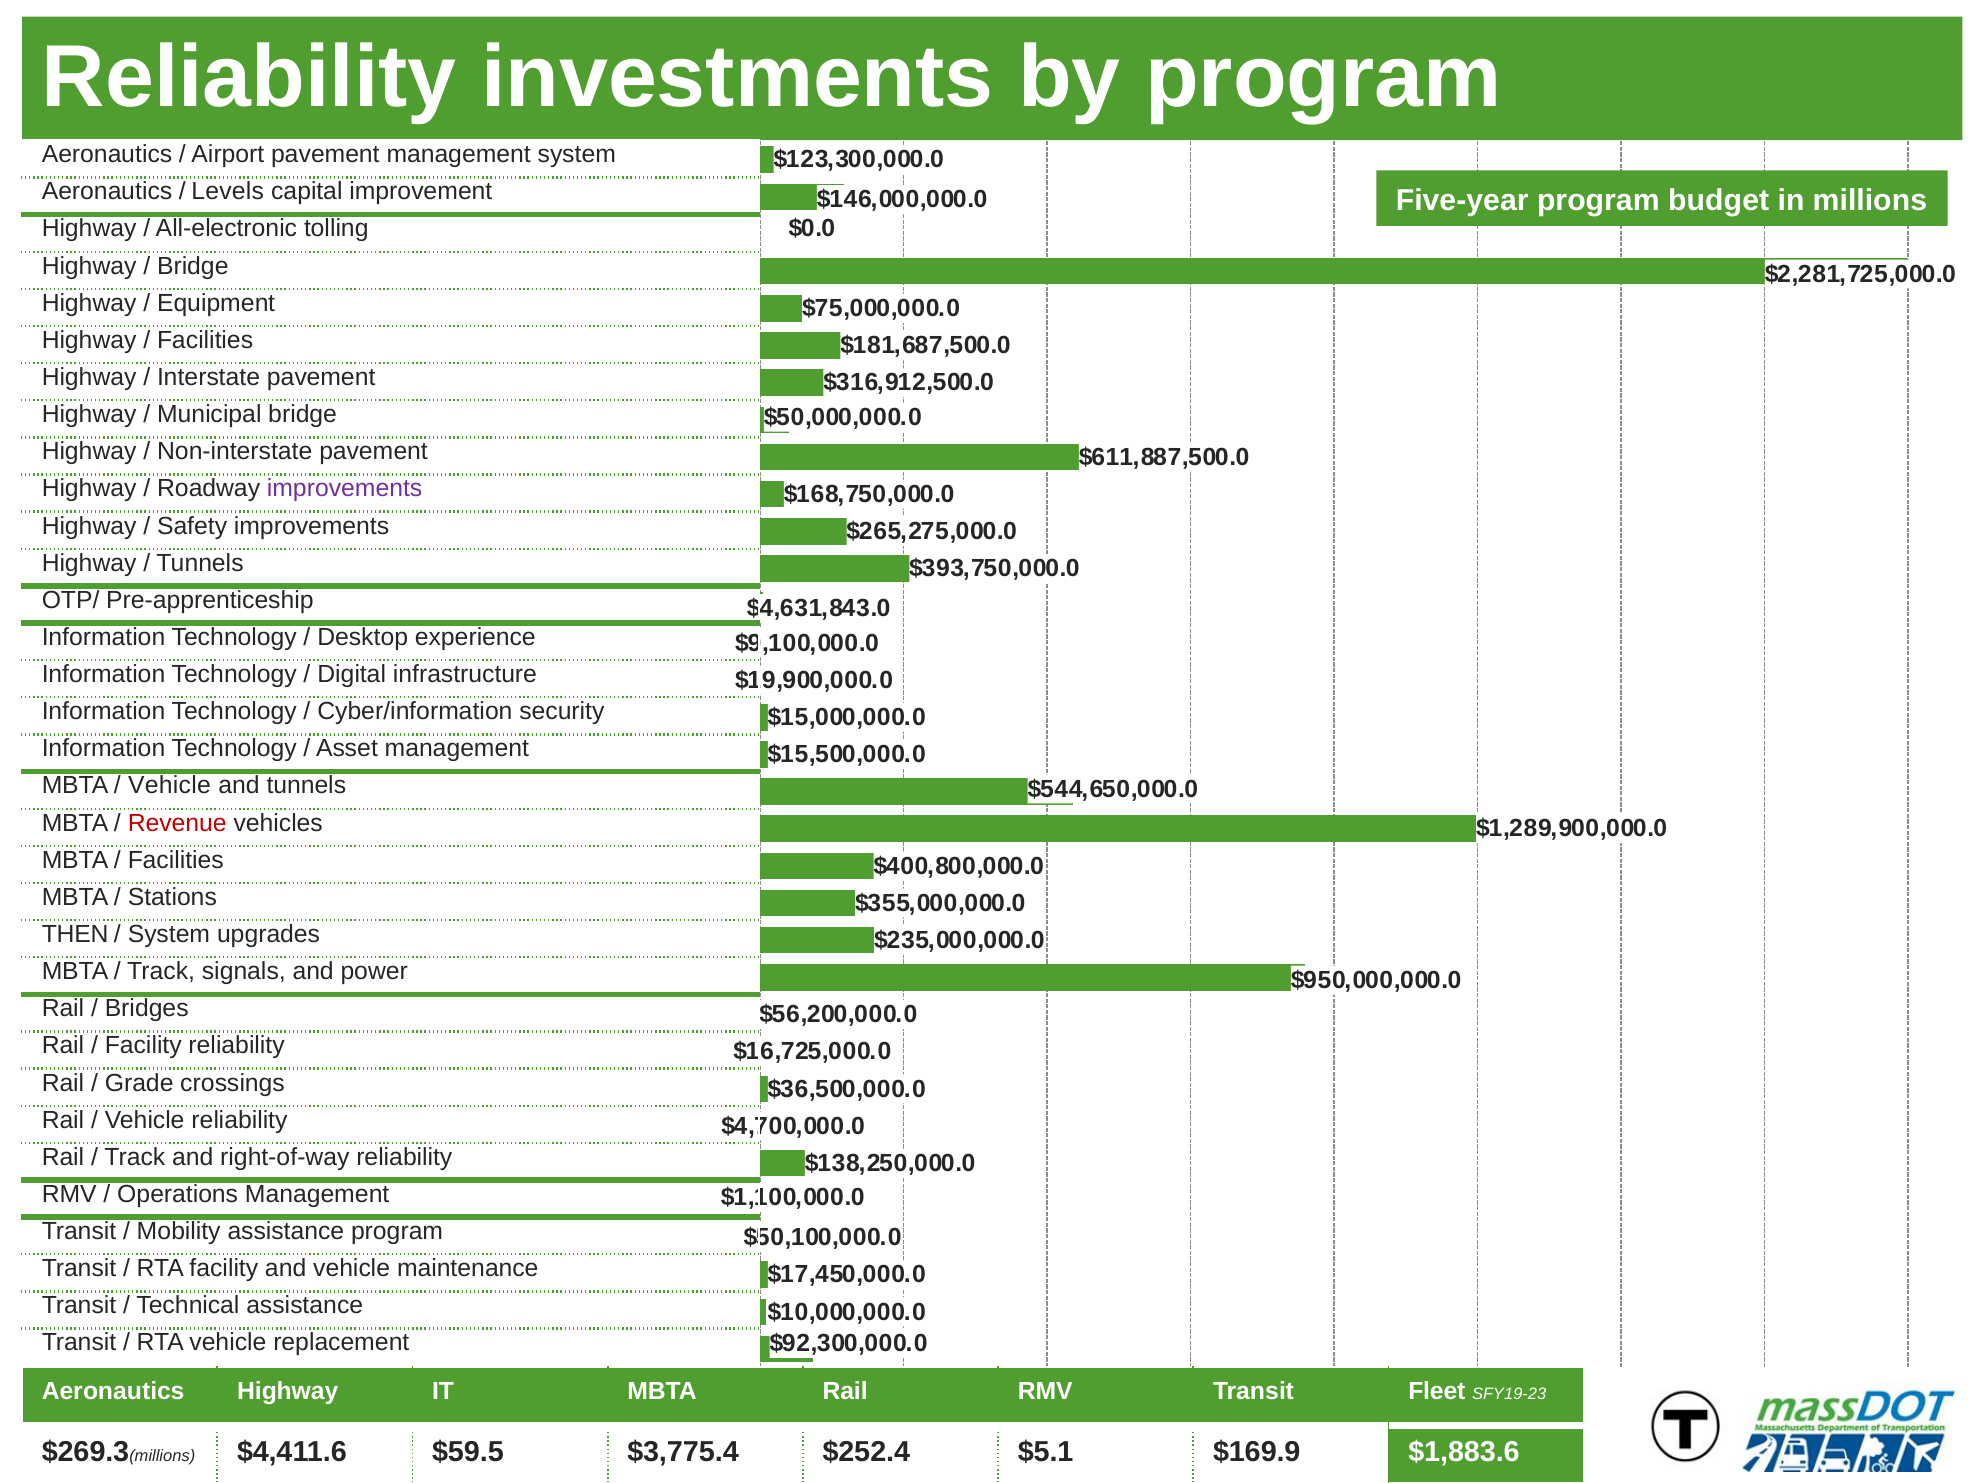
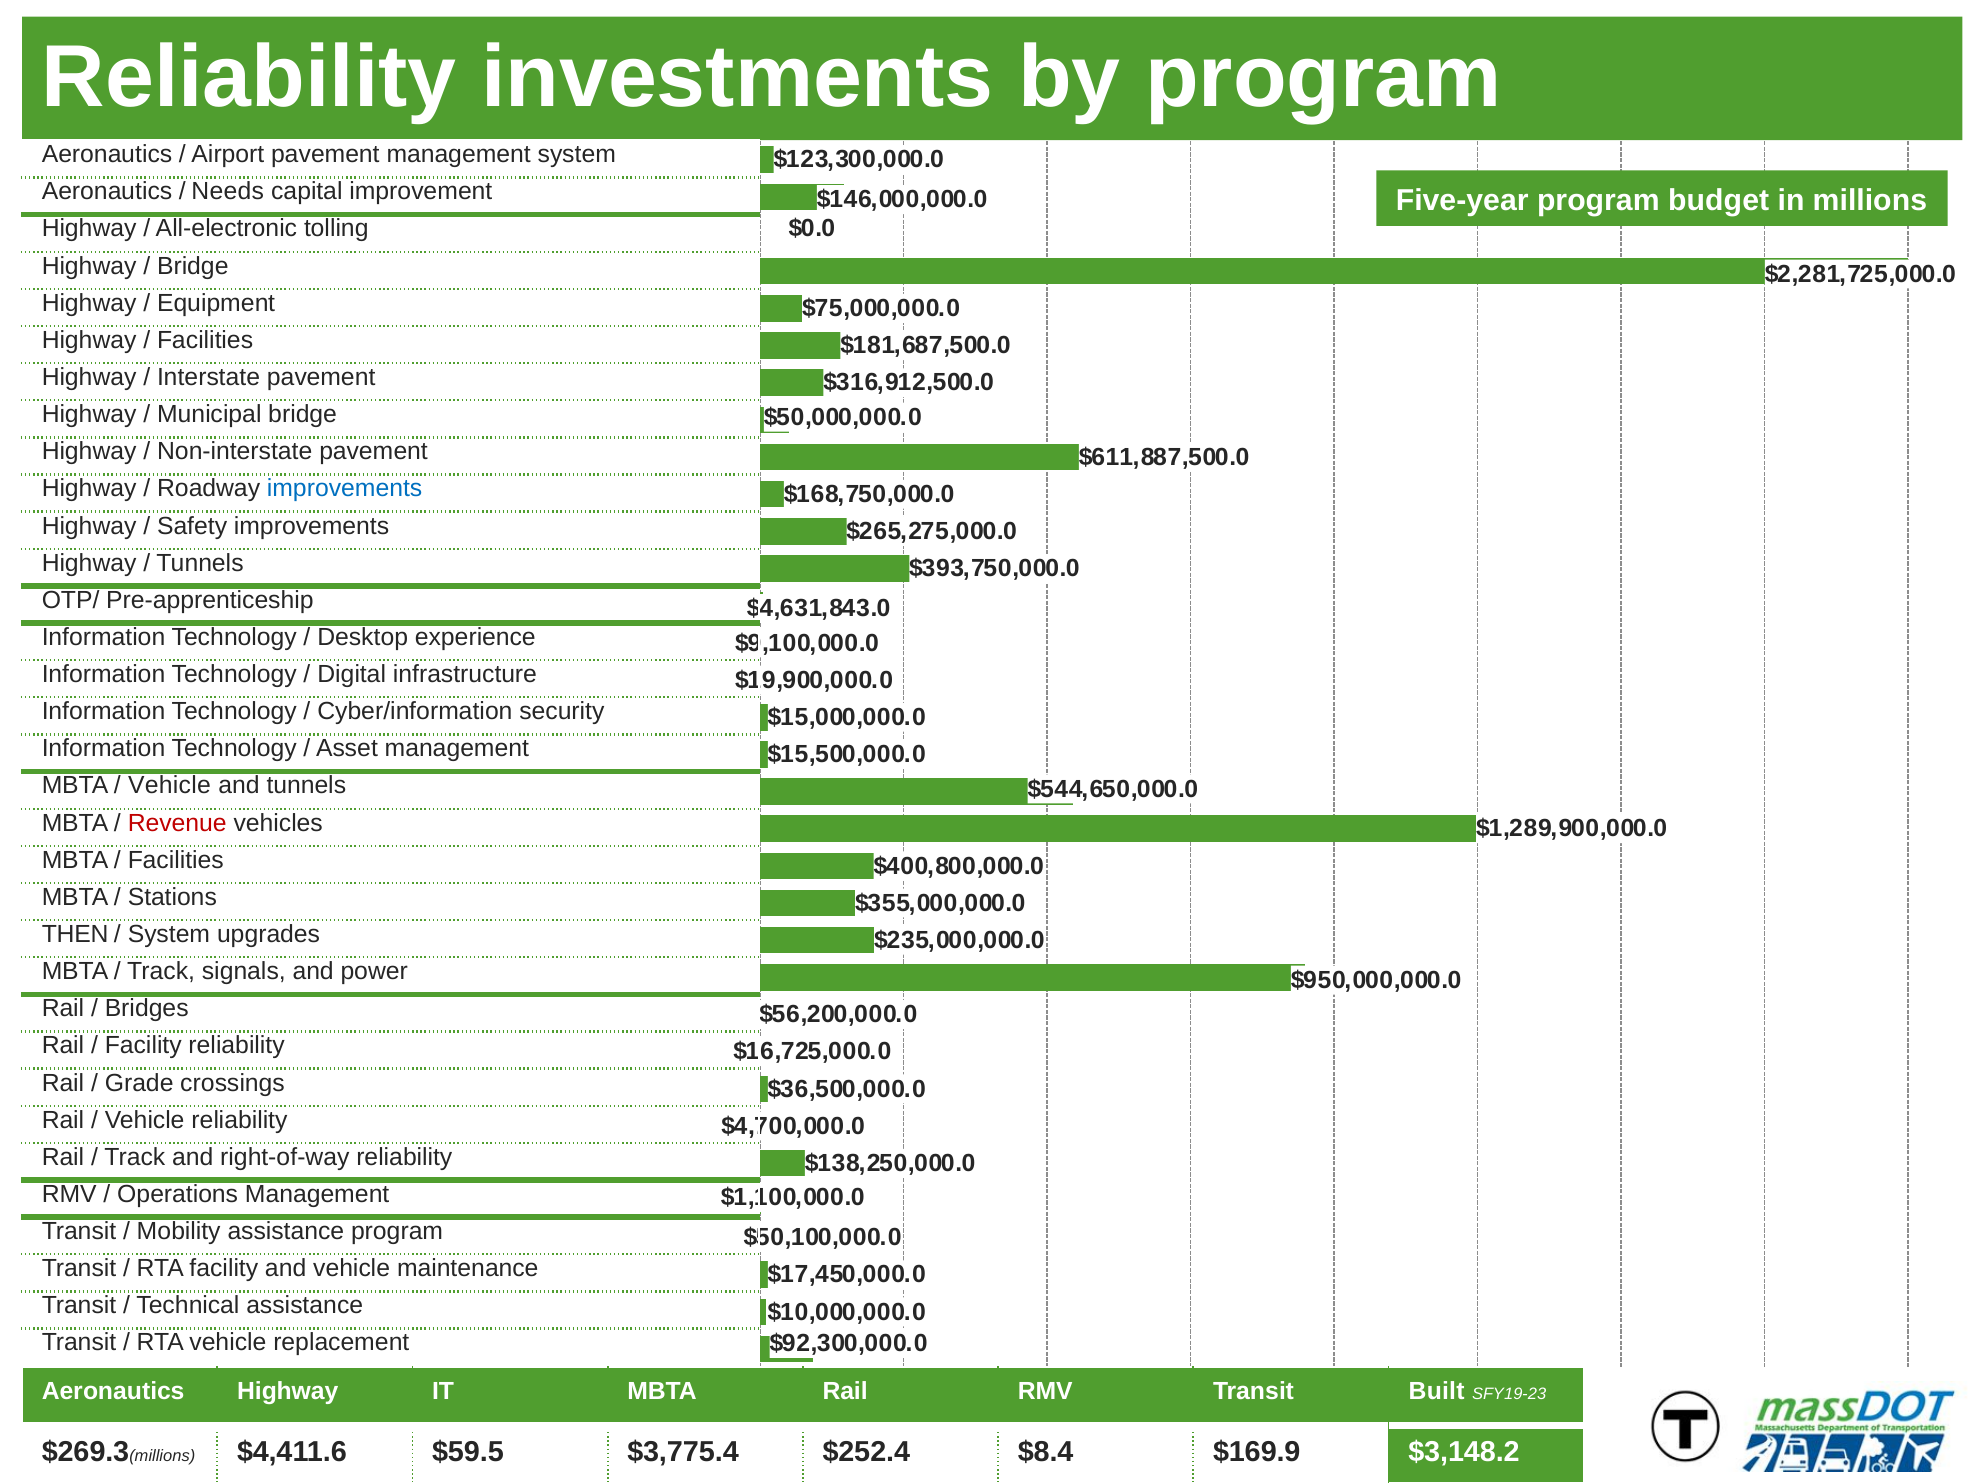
Levels: Levels -> Needs (228, 192)
improvements colour: purple -> blue (345, 489)
Fleet: Fleet -> Built (1437, 1391)
$5.1: $5.1 -> $8.4 (1046, 1451)
$1,883.6: $1,883.6 -> $3,148.2 (1464, 1451)
